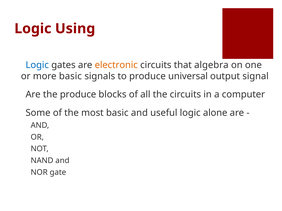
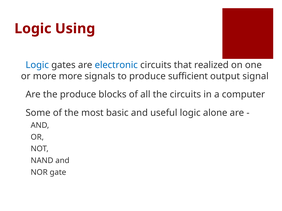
electronic colour: orange -> blue (116, 65)
algebra: algebra -> realized (211, 65)
more basic: basic -> more (70, 76)
universal: universal -> sufficient (188, 76)
